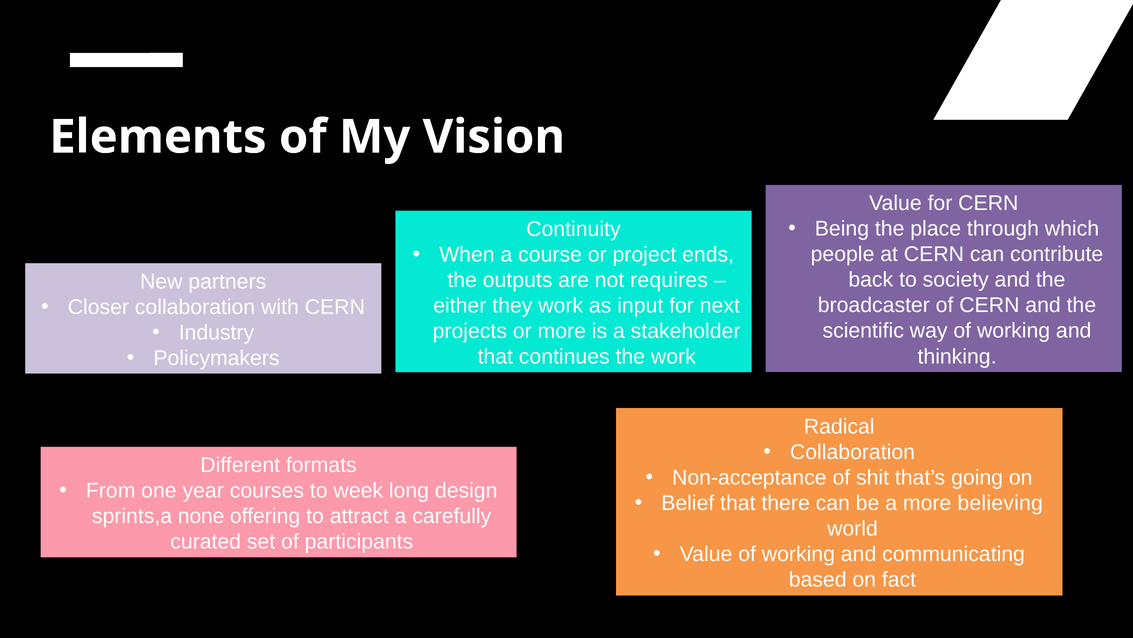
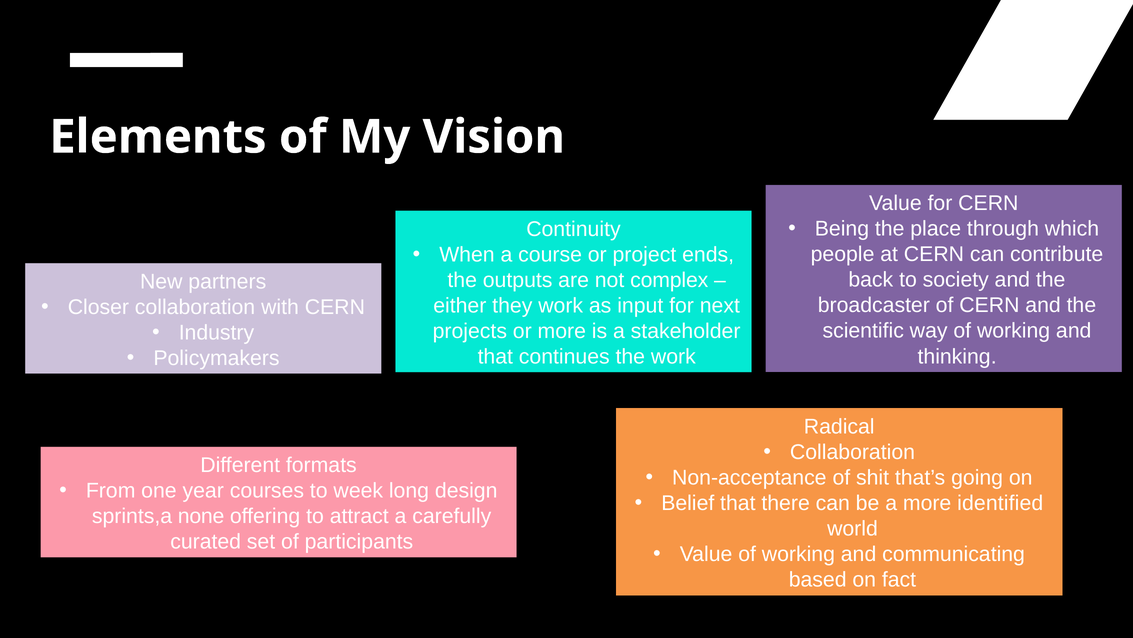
requires: requires -> complex (669, 280)
believing: believing -> identified (1000, 503)
